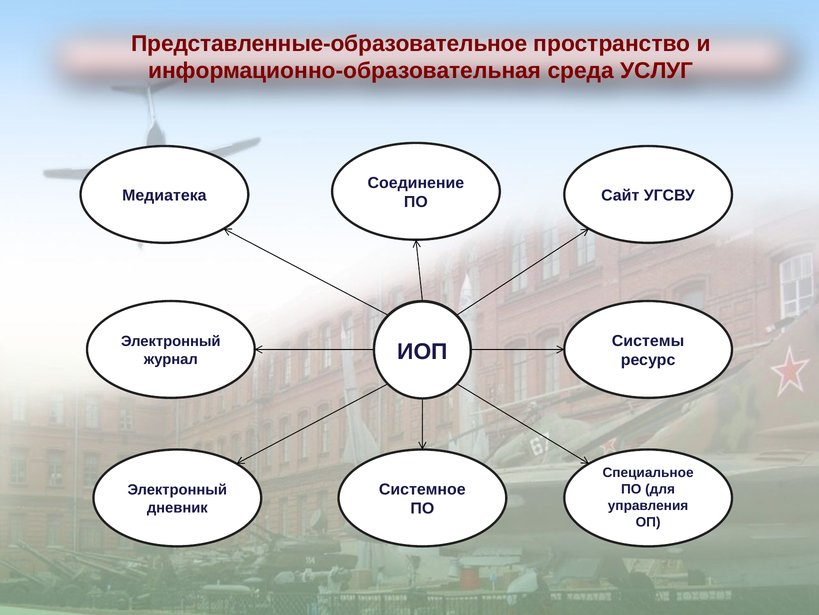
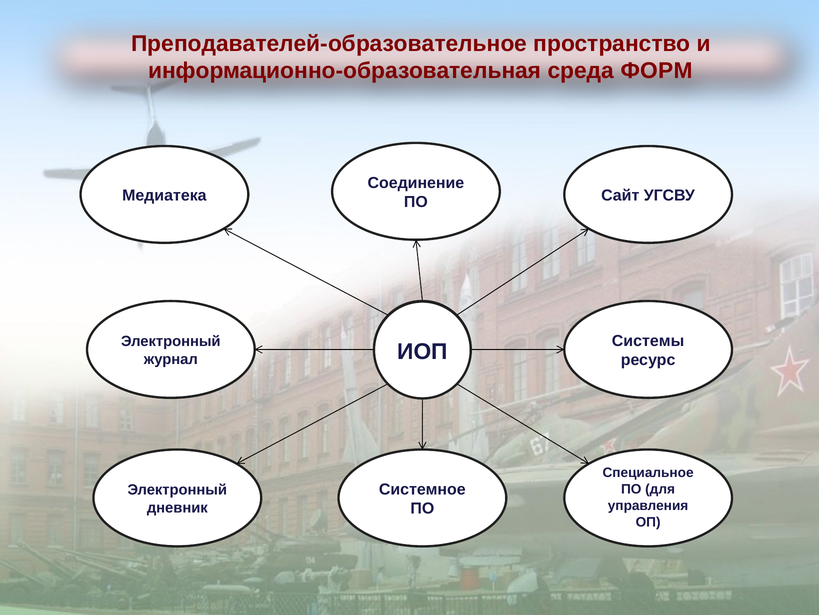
Представленные-образовательное: Представленные-образовательное -> Преподавателей-образовательное (329, 43)
УСЛУГ: УСЛУГ -> ФОРМ (657, 71)
